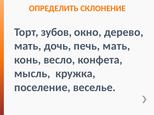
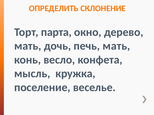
зубов: зубов -> парта (56, 32)
